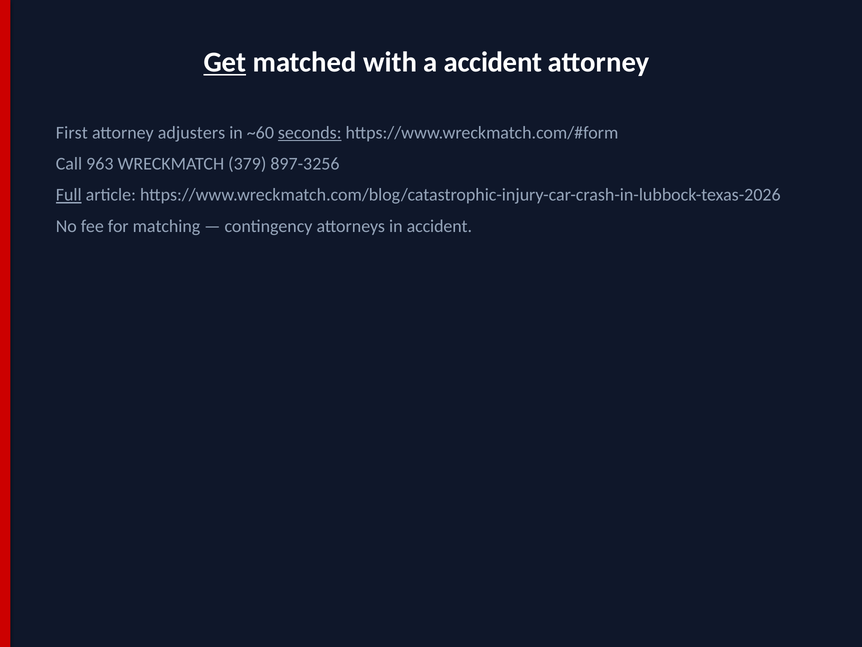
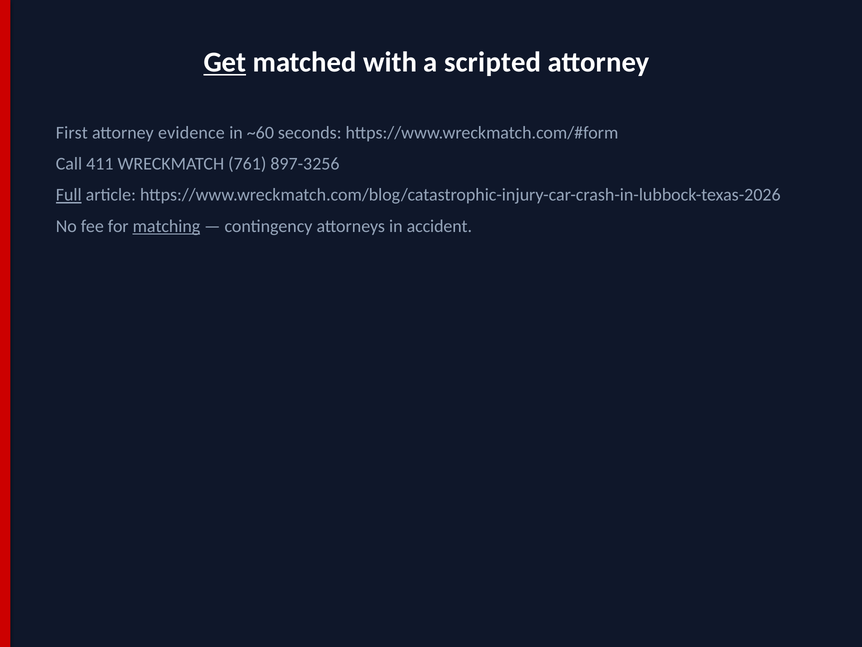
a accident: accident -> scripted (493, 62)
adjusters: adjusters -> evidence (191, 133)
seconds underline: present -> none (310, 133)
963: 963 -> 411 (100, 164)
379: 379 -> 761 (247, 164)
matching underline: none -> present (166, 226)
